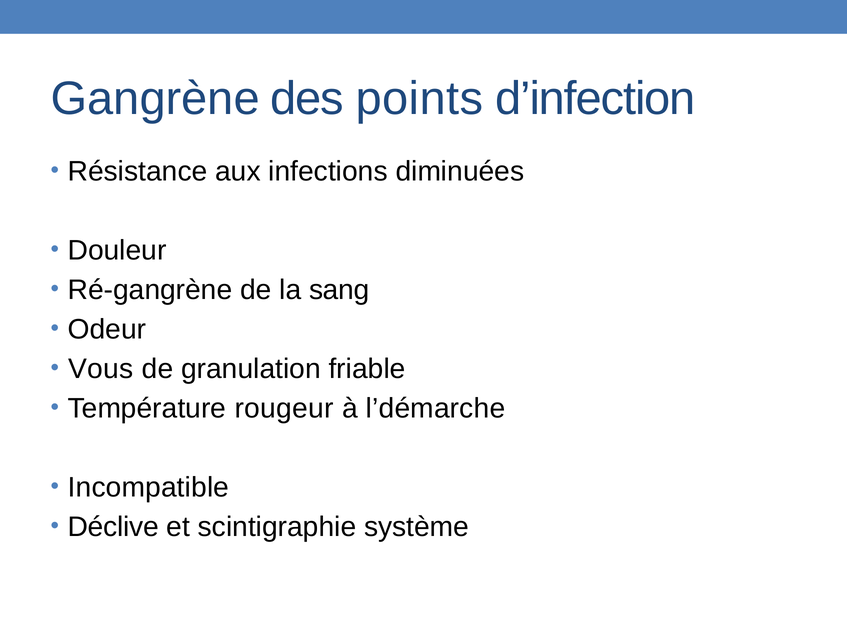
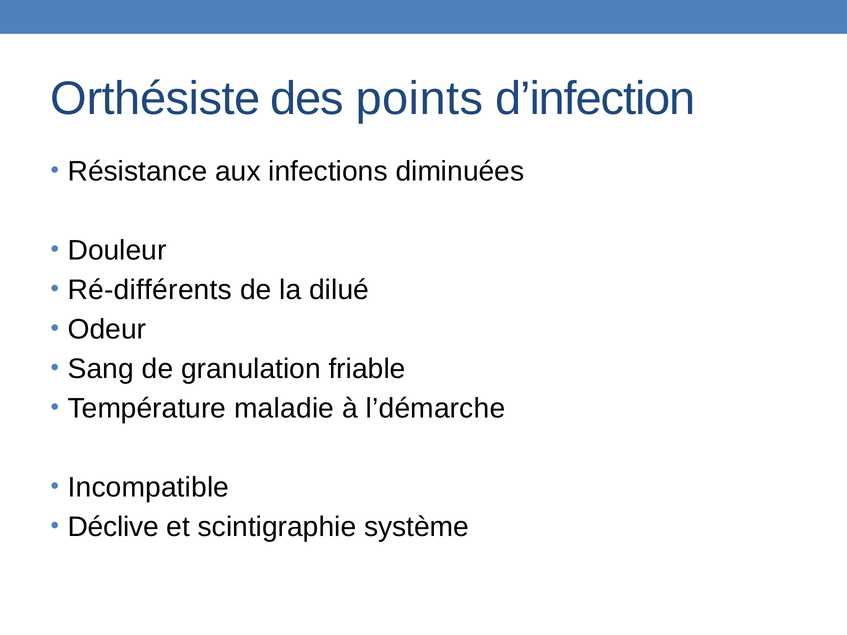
Gangrène: Gangrène -> Orthésiste (155, 99)
Ré-gangrène: Ré-gangrène -> Ré-différents (150, 290)
sang: sang -> dilué (339, 290)
Vous: Vous -> Sang (101, 369)
rougeur: rougeur -> maladie (284, 408)
